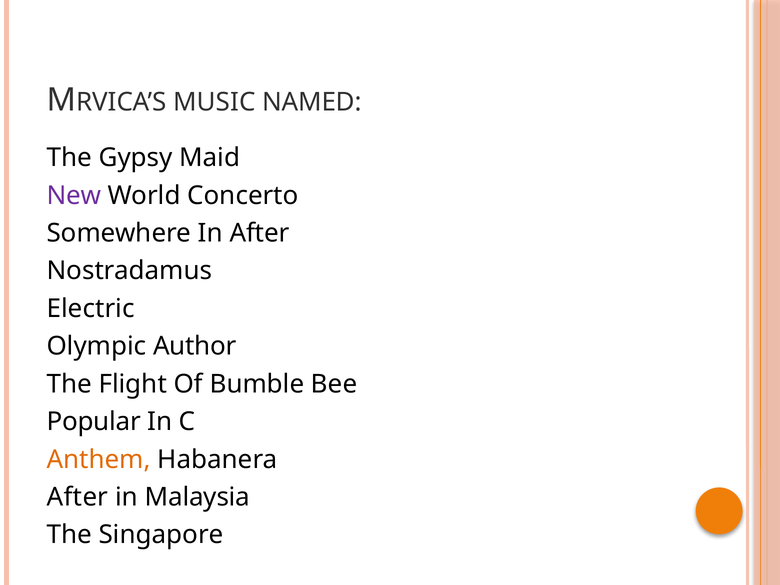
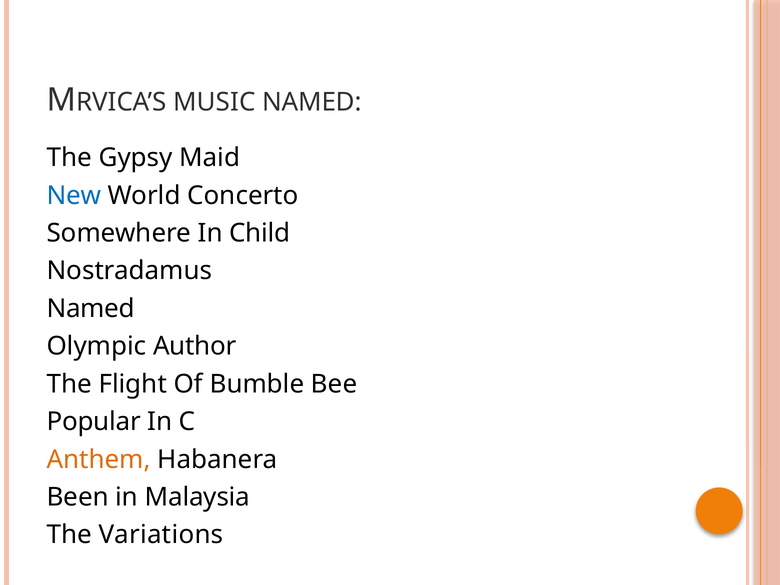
New colour: purple -> blue (74, 195)
In After: After -> Child (260, 233)
Electric: Electric -> Named (91, 309)
After: After -> Been (78, 497)
Singapore: Singapore -> Variations (161, 535)
